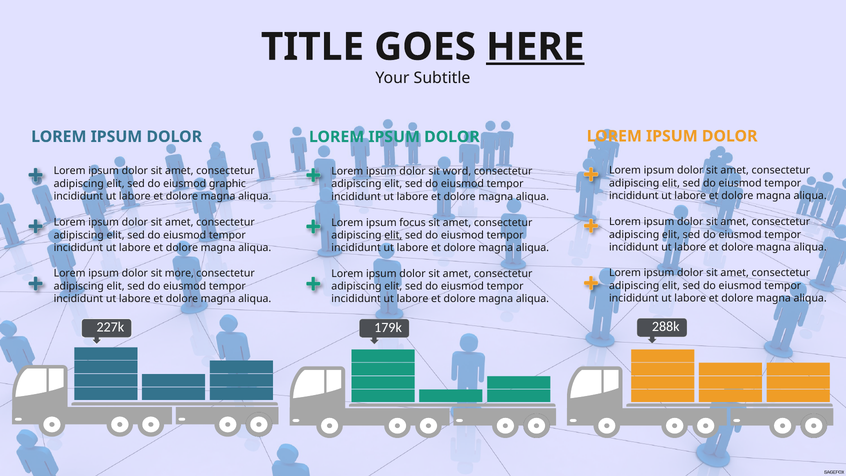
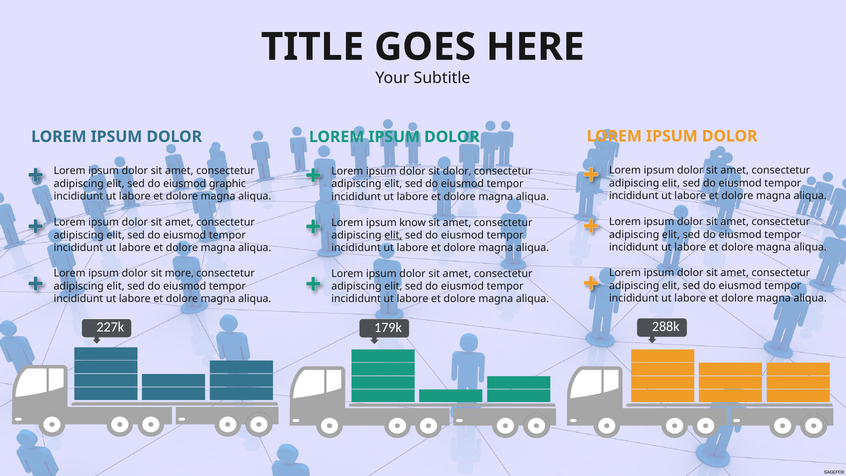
HERE underline: present -> none (535, 47)
sit word: word -> dolor (457, 171)
focus: focus -> know (413, 223)
